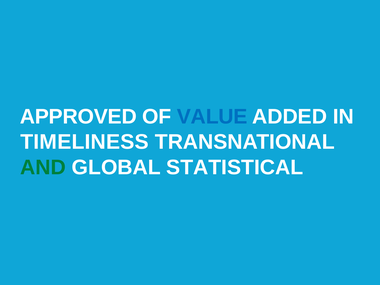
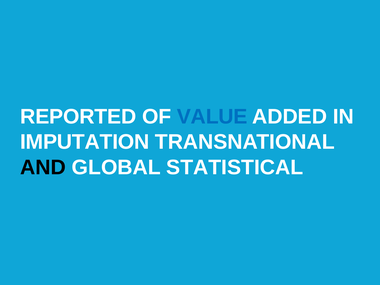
APPROVED: APPROVED -> REPORTED (78, 117)
TIMELINESS: TIMELINESS -> IMPUTATION (85, 142)
AND colour: green -> black (43, 167)
